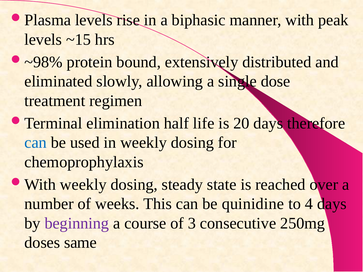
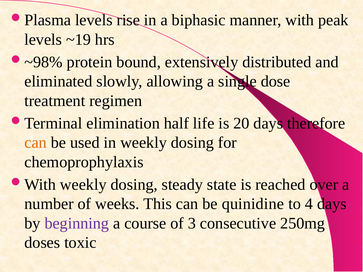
~15: ~15 -> ~19 (78, 39)
can colour: blue -> orange (36, 143)
same: same -> toxic (80, 243)
